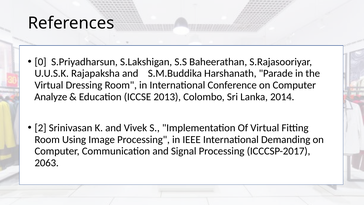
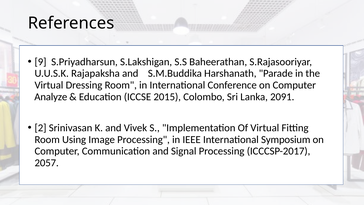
0: 0 -> 9 (41, 62)
2013: 2013 -> 2015 (167, 97)
2014: 2014 -> 2091 (282, 97)
Demanding: Demanding -> Symposium (286, 139)
2063: 2063 -> 2057 (47, 163)
